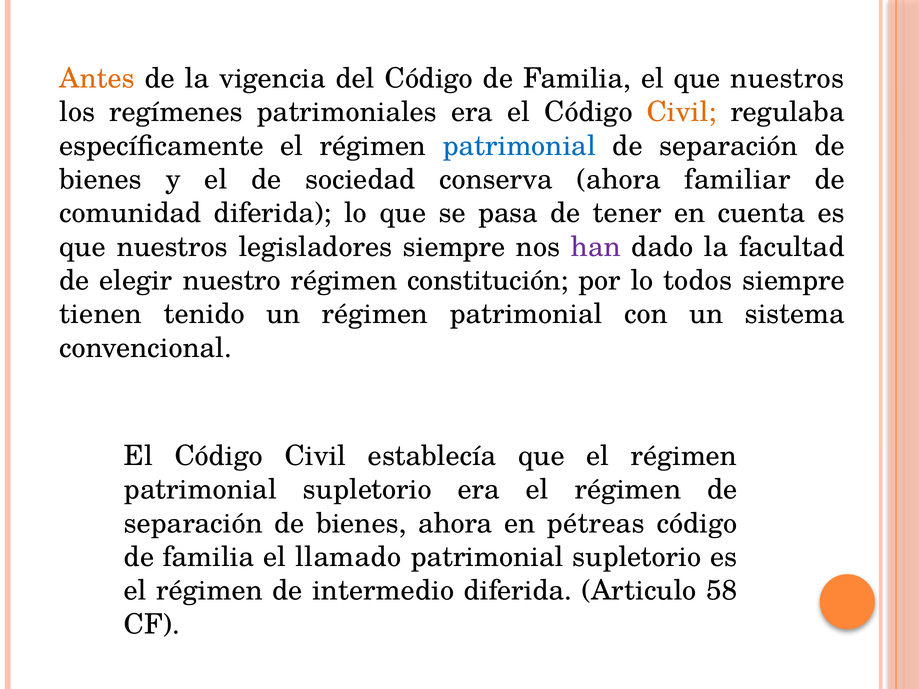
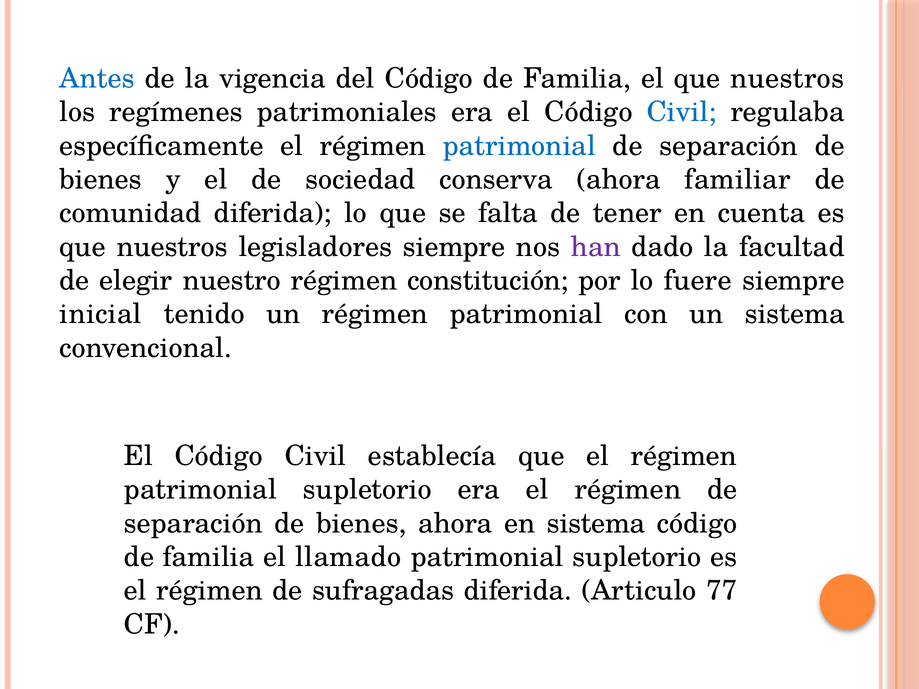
Antes colour: orange -> blue (97, 79)
Civil colour: orange -> blue (682, 112)
pasa: pasa -> falta (508, 213)
todos: todos -> fuere (698, 281)
tienen: tienen -> inicial (101, 314)
en pétreas: pétreas -> sistema (596, 523)
intermedio: intermedio -> sufragadas (383, 591)
58: 58 -> 77 (722, 591)
